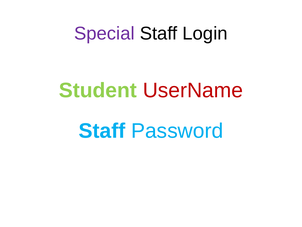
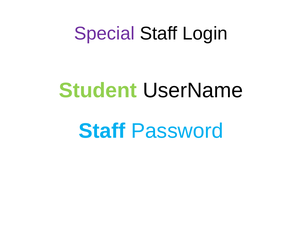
UserName colour: red -> black (193, 90)
